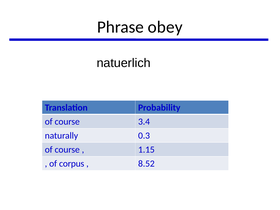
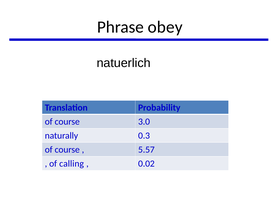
3.4: 3.4 -> 3.0 (144, 122)
1.15: 1.15 -> 5.57 (146, 150)
corpus: corpus -> calling (72, 164)
8.52: 8.52 -> 0.02 (146, 164)
